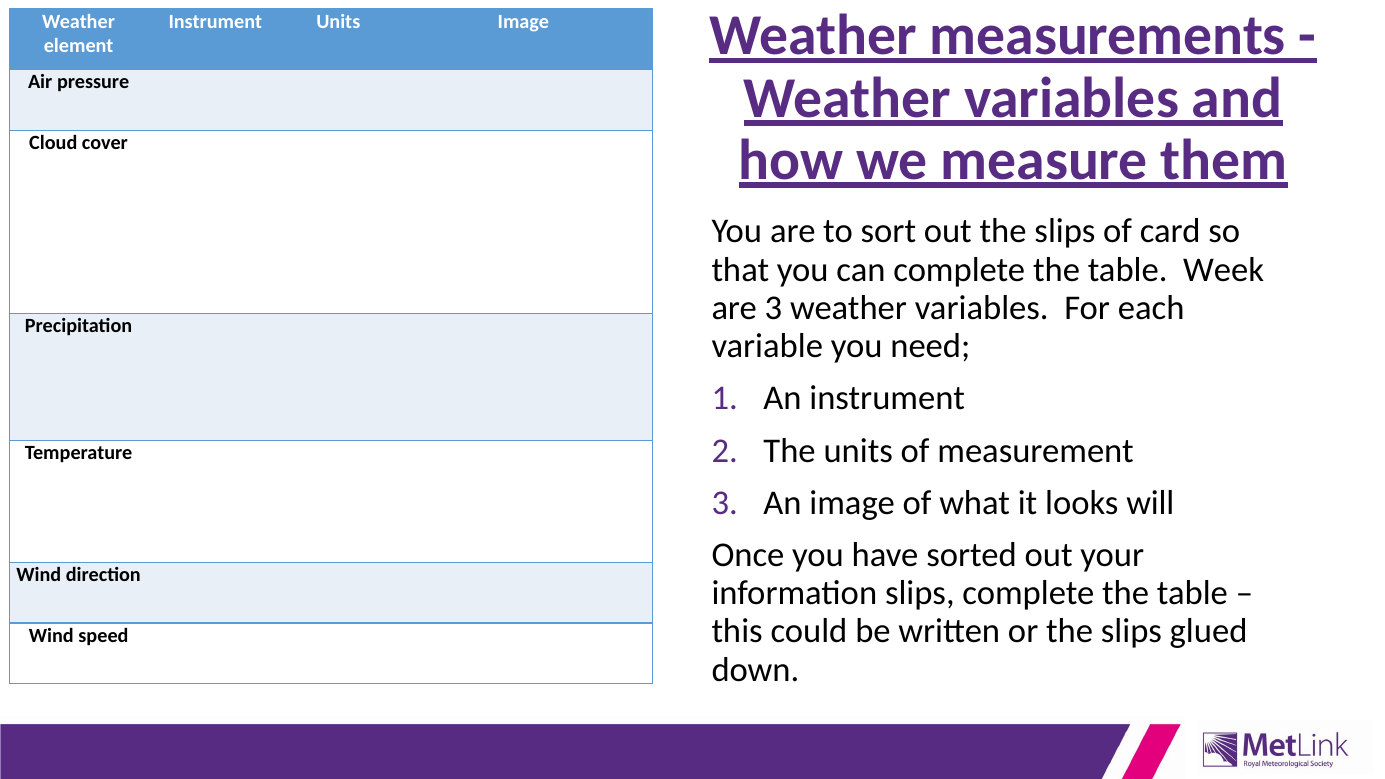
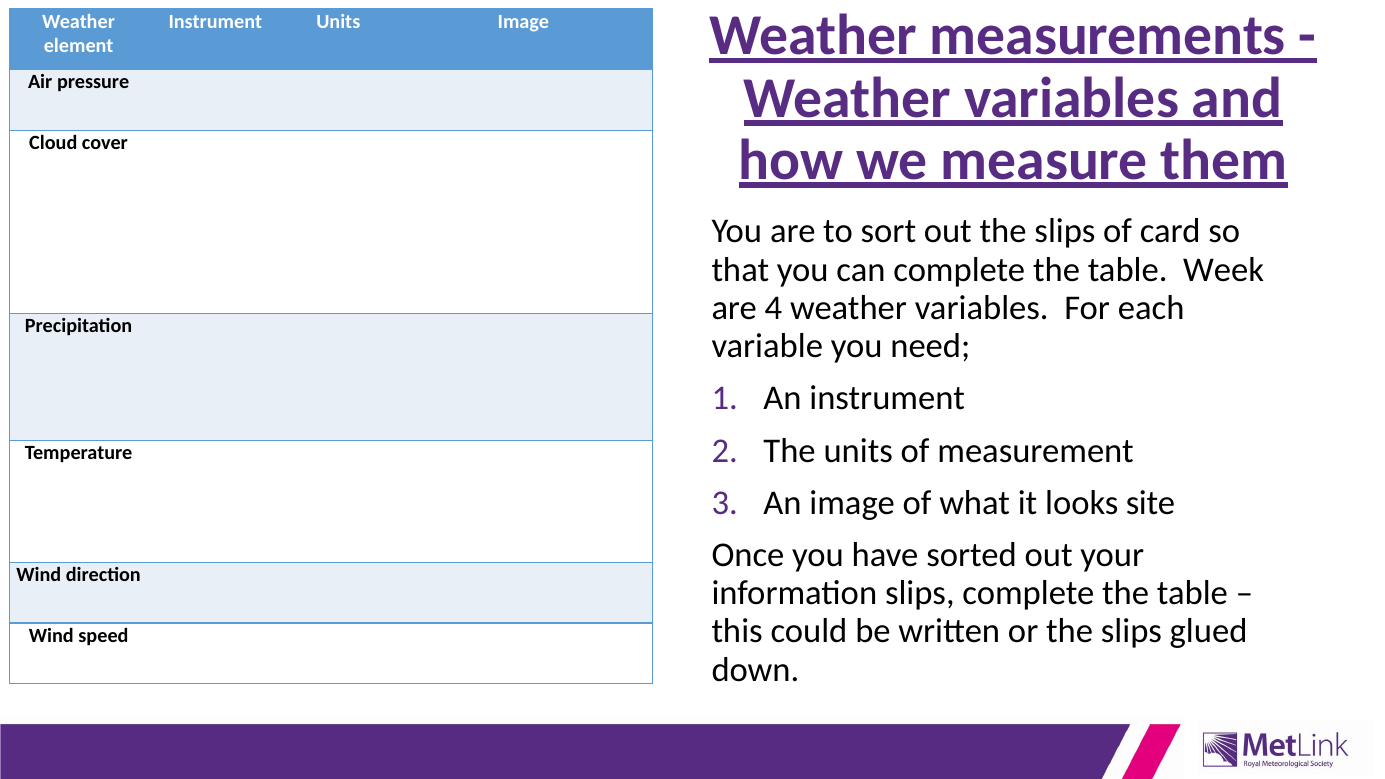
are 3: 3 -> 4 (773, 308)
will: will -> site (1150, 503)
